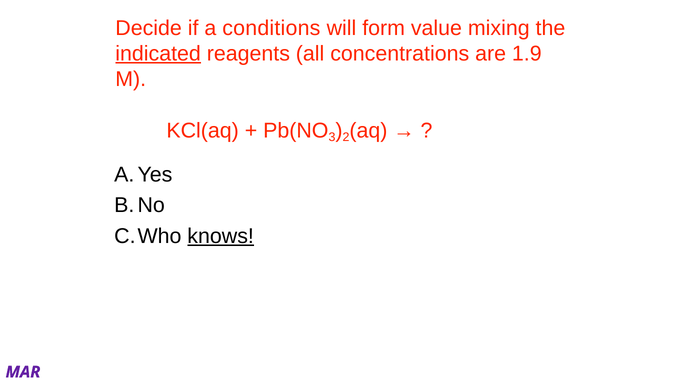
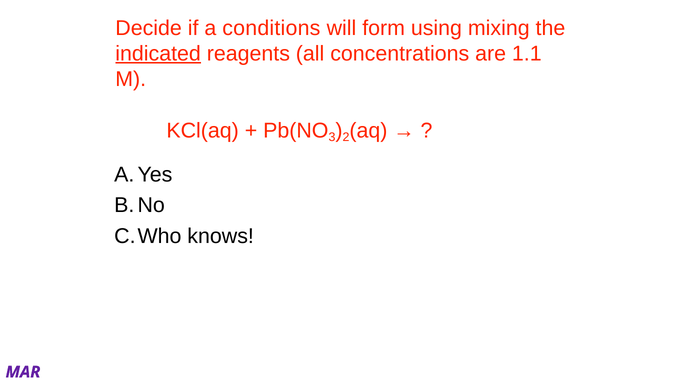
value: value -> using (436, 28)
1.9: 1.9 -> 1.1 (527, 54)
knows underline: present -> none (221, 236)
